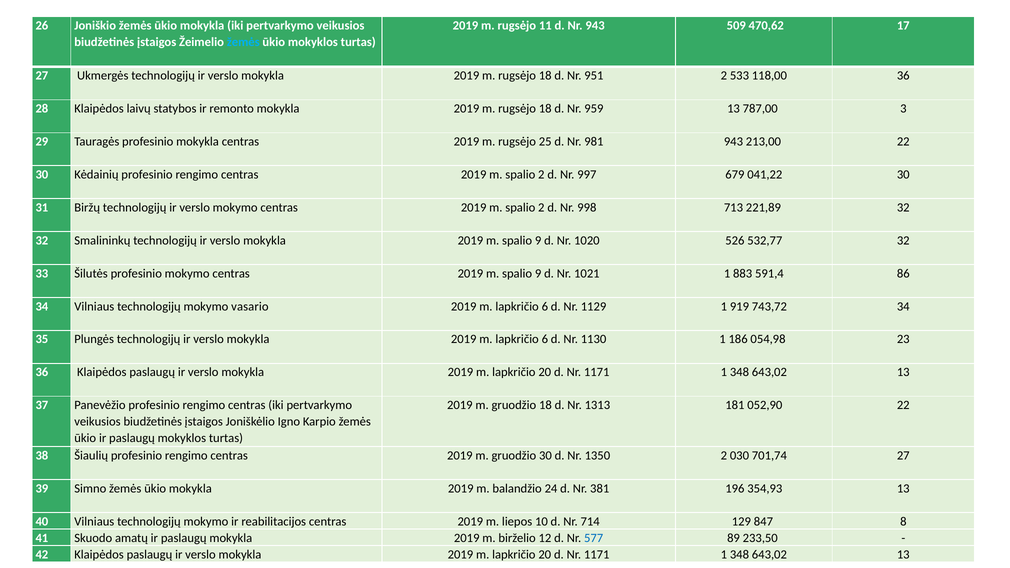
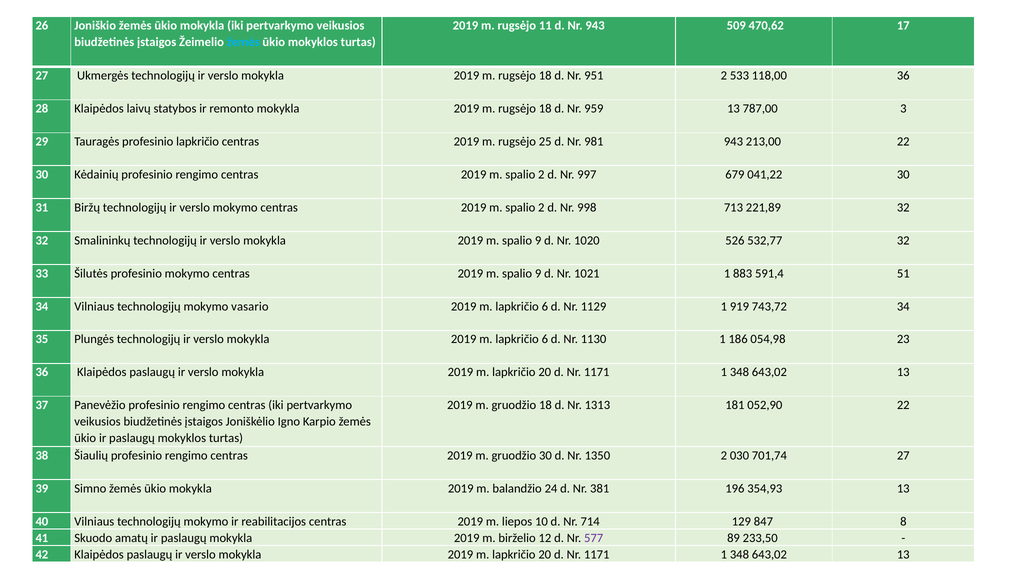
profesinio mokykla: mokykla -> lapkričio (198, 142)
86: 86 -> 51 (903, 273)
577 colour: blue -> purple (594, 538)
